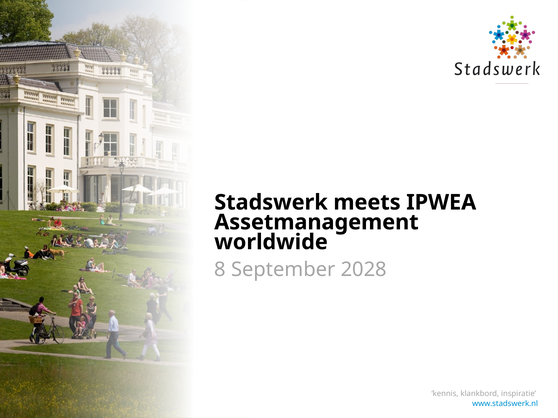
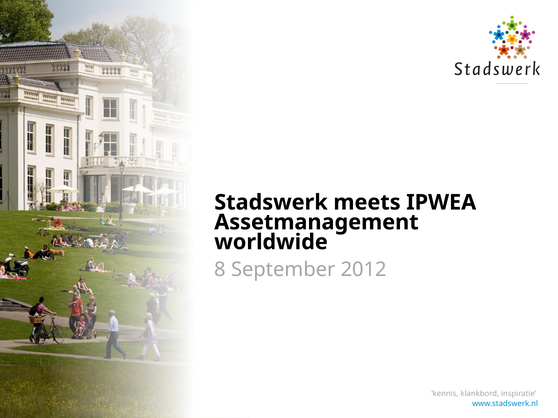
2028: 2028 -> 2012 (364, 270)
